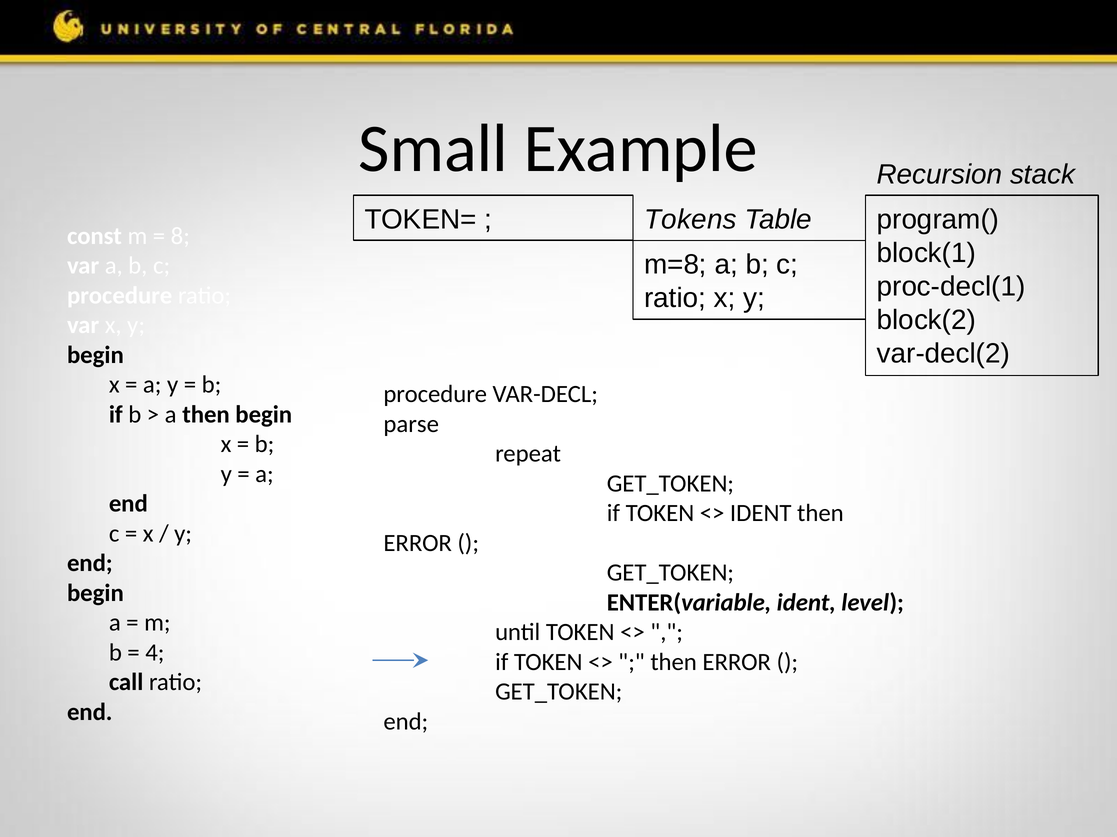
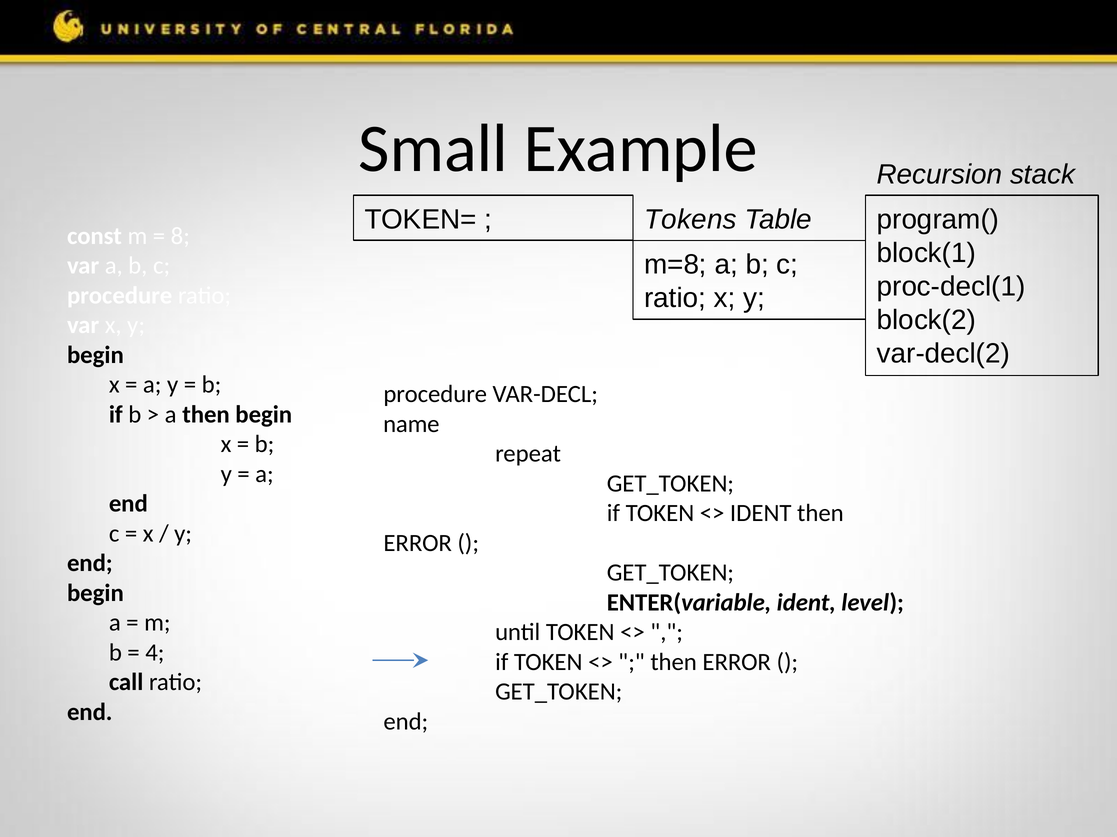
parse: parse -> name (411, 424)
